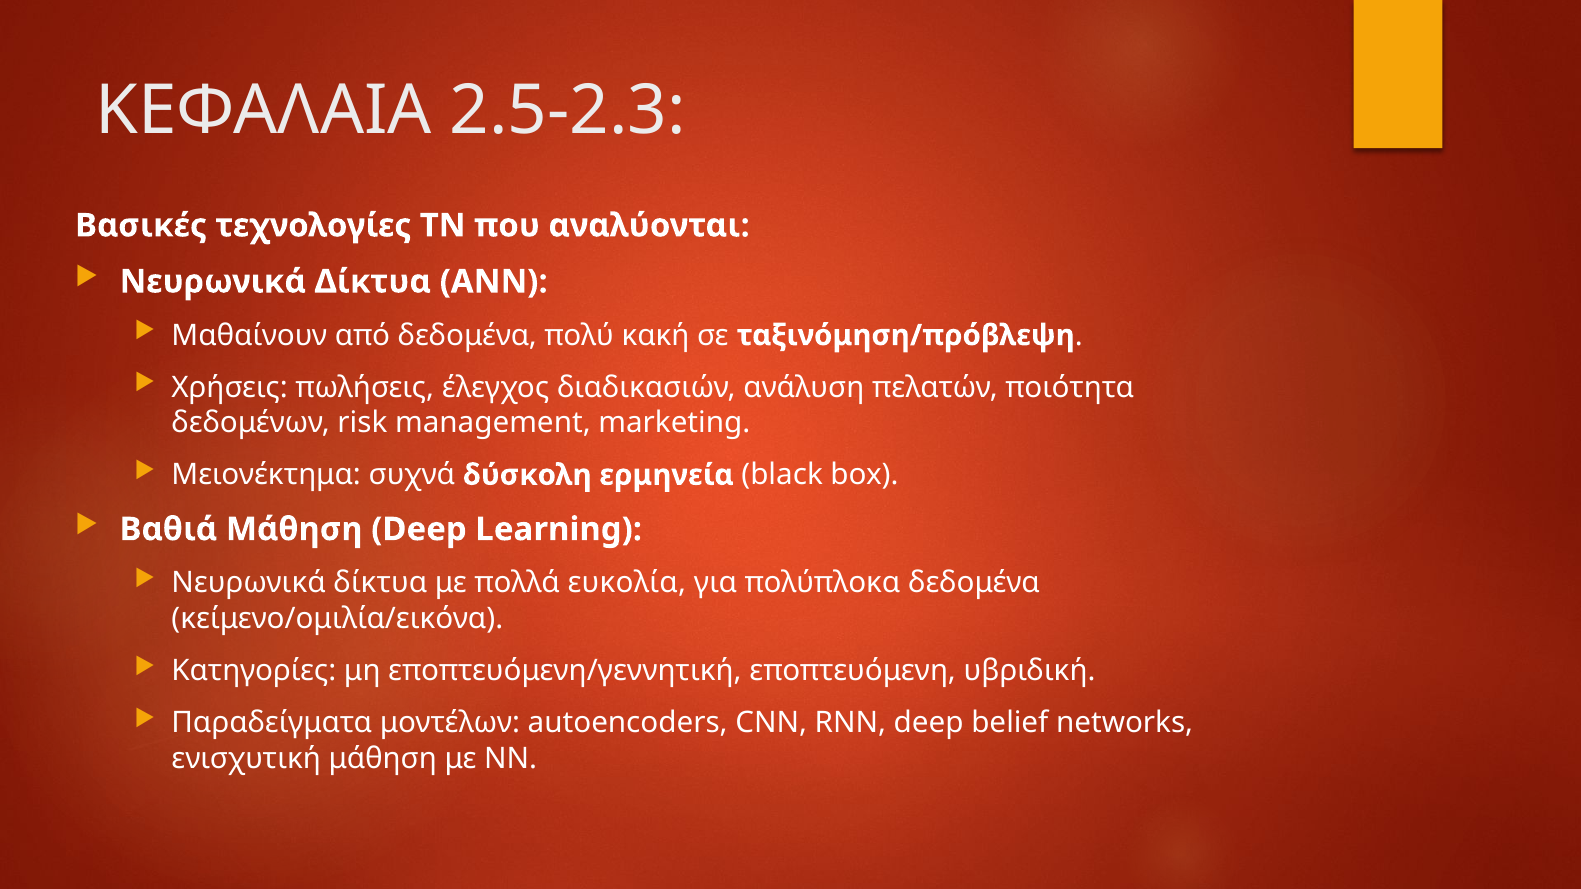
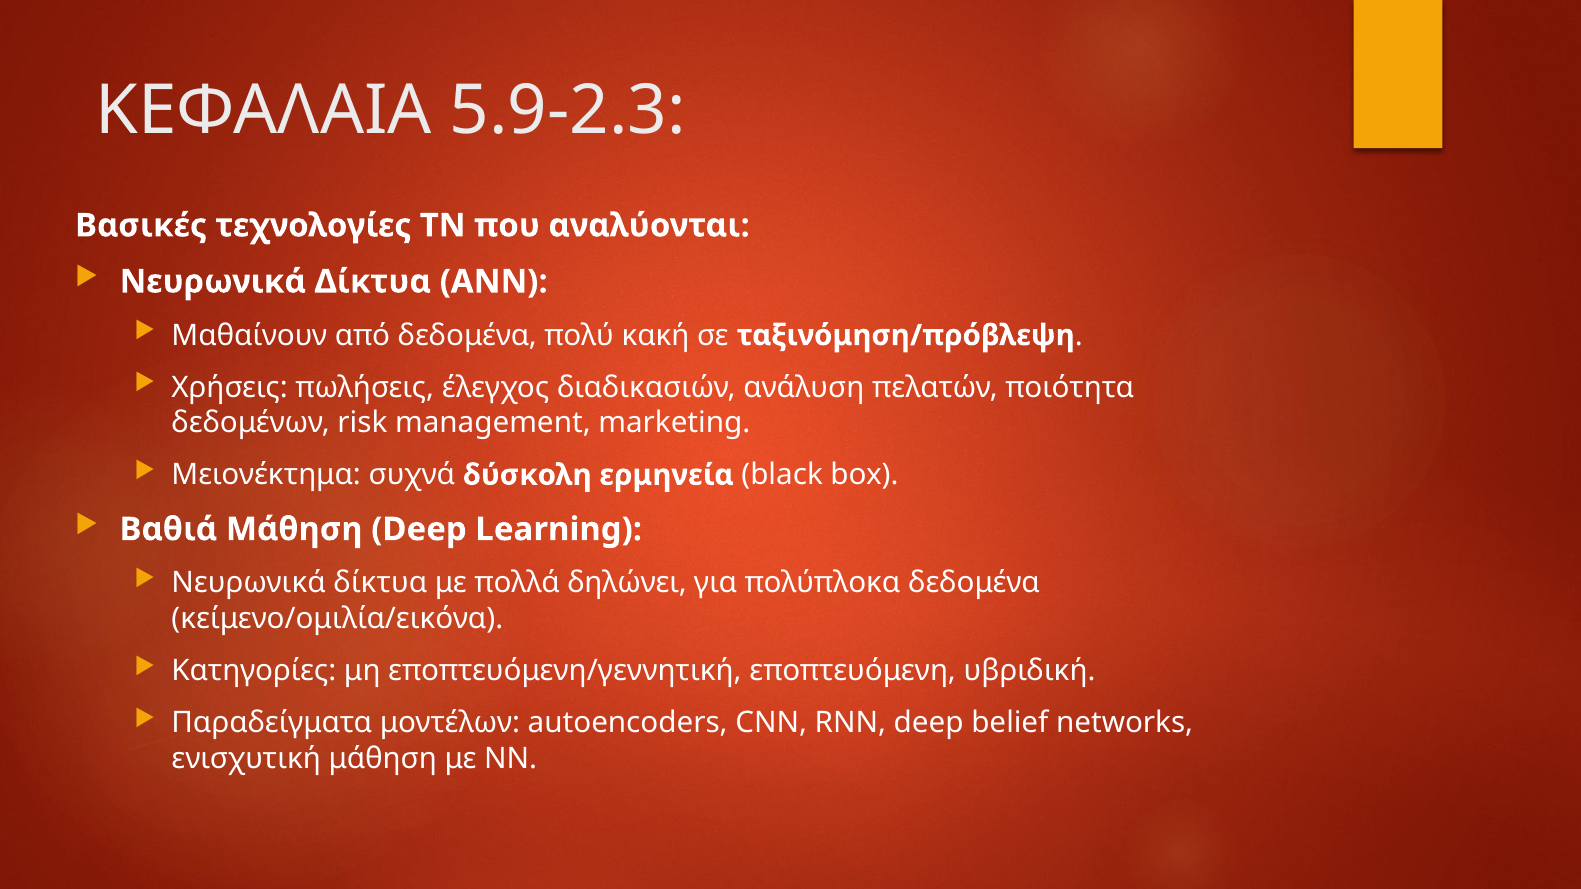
2.5-2.3: 2.5-2.3 -> 5.9-2.3 (568, 111)
ευκολία: ευκολία -> δηλώνει (627, 583)
